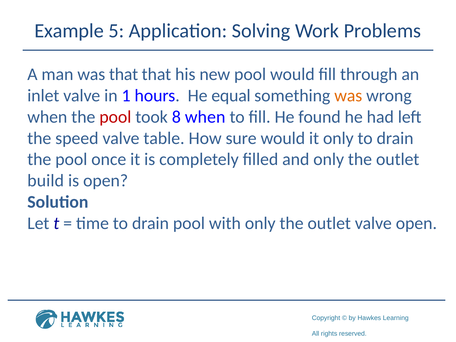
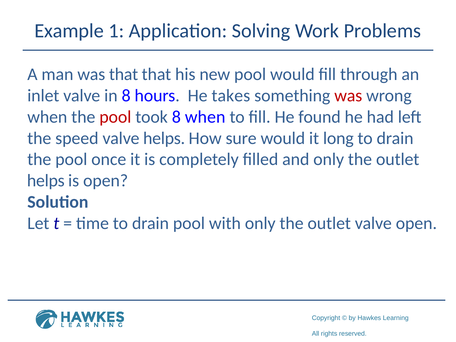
5: 5 -> 1 (116, 31)
in 1: 1 -> 8 (126, 96)
equal: equal -> takes (231, 96)
was colour: orange -> red (348, 96)
valve table: table -> helps (164, 138)
it only: only -> long (338, 138)
build: build -> helps (46, 181)
